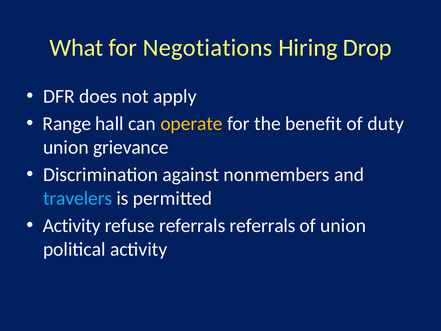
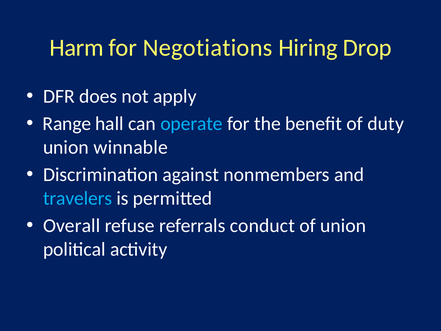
What: What -> Harm (77, 48)
operate colour: yellow -> light blue (192, 124)
grievance: grievance -> winnable (131, 147)
Activity: Activity -> Overall (72, 226)
referrals referrals: referrals -> conduct (262, 226)
